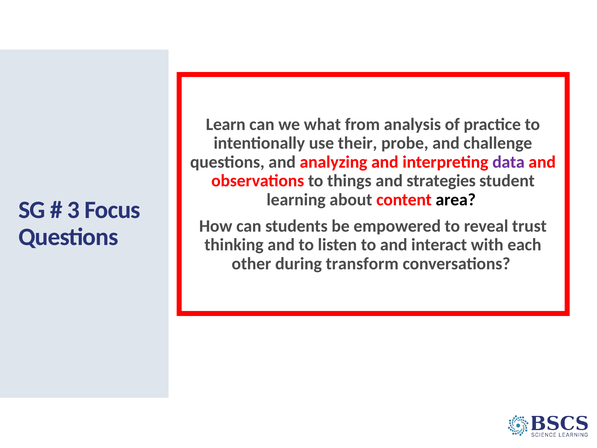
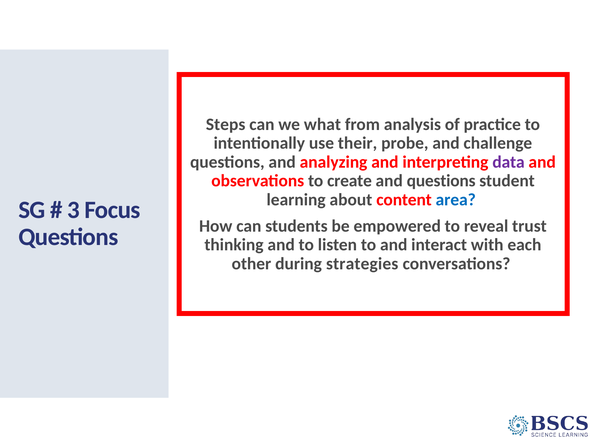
Learn: Learn -> Steps (226, 124)
things: things -> create (349, 181)
and strategies: strategies -> questions (441, 181)
area colour: black -> blue (456, 200)
transform: transform -> strategies (362, 263)
